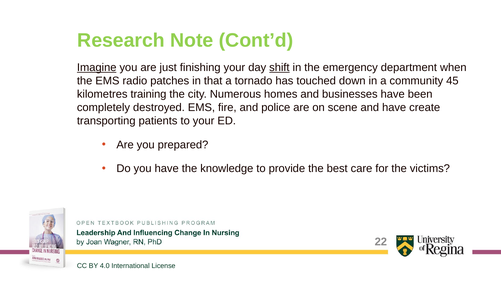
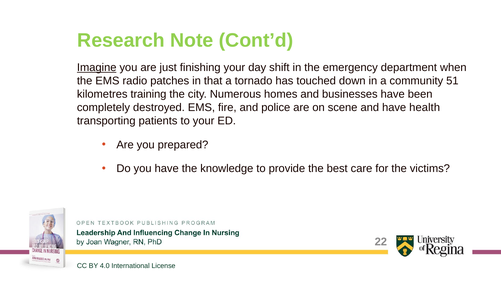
shift underline: present -> none (279, 67)
45: 45 -> 51 (452, 81)
create: create -> health (425, 107)
